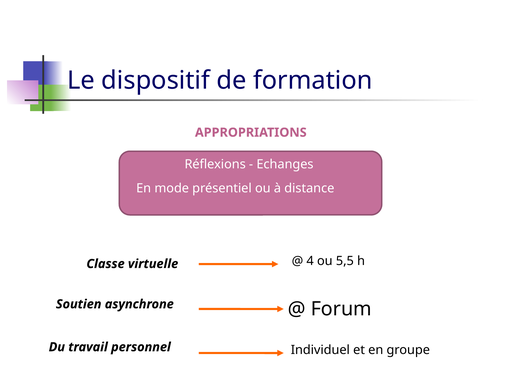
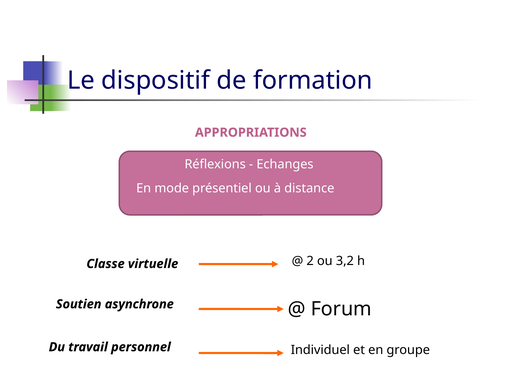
4: 4 -> 2 (310, 261)
5,5: 5,5 -> 3,2 (345, 261)
